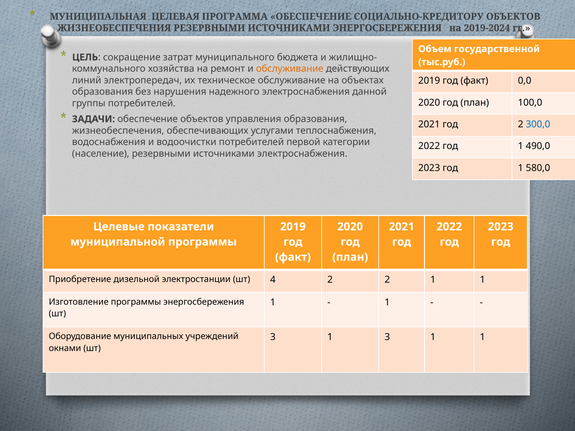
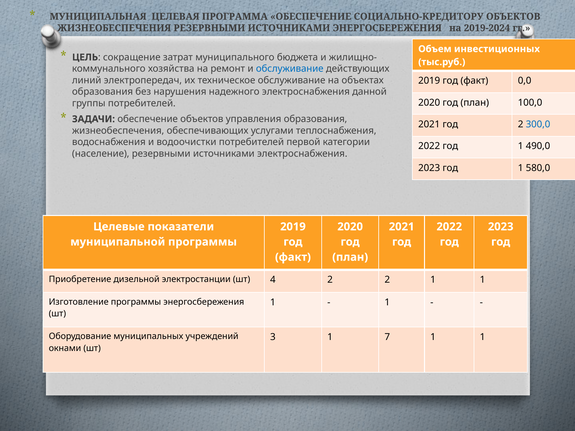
государственной: государственной -> инвестиционных (497, 49)
обслуживание colour: orange -> blue (290, 69)
1 3: 3 -> 7 (387, 337)
